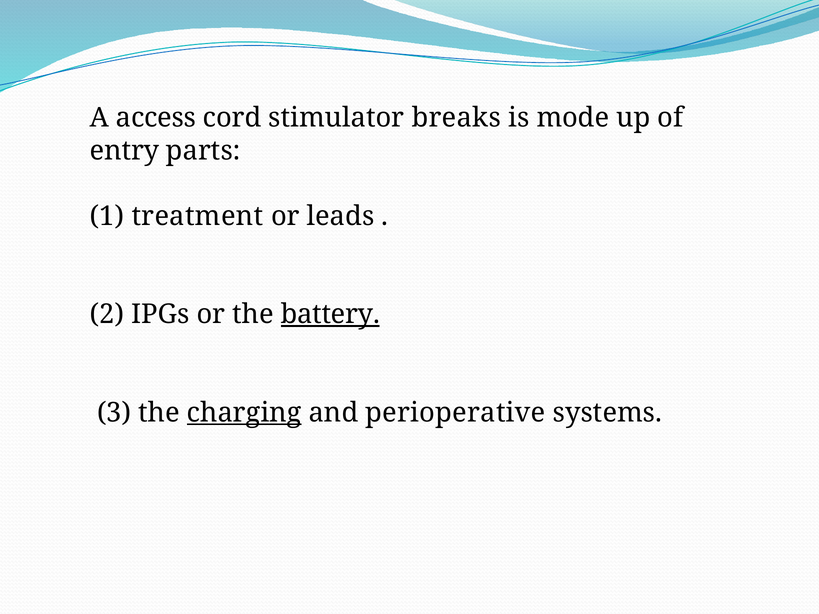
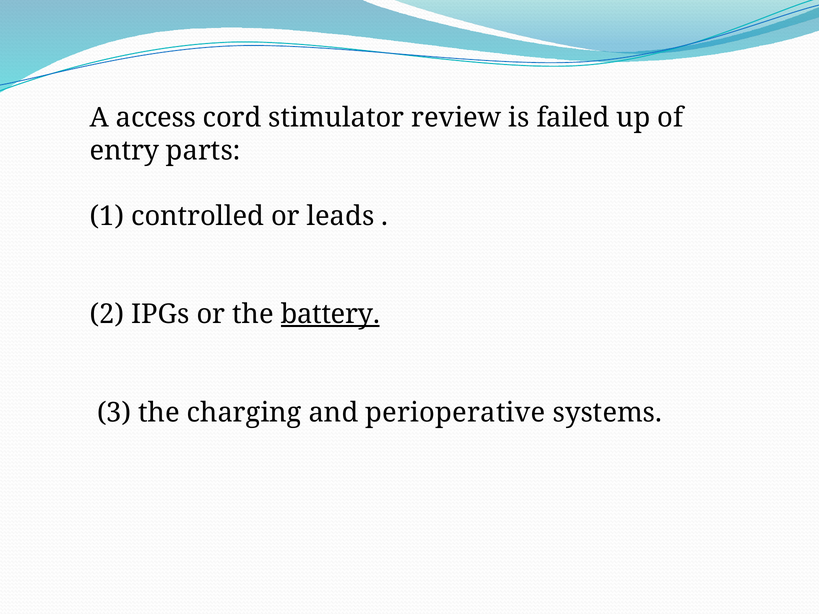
breaks: breaks -> review (456, 118)
mode: mode -> failed (573, 118)
treatment: treatment -> controlled (198, 216)
charging underline: present -> none (244, 413)
